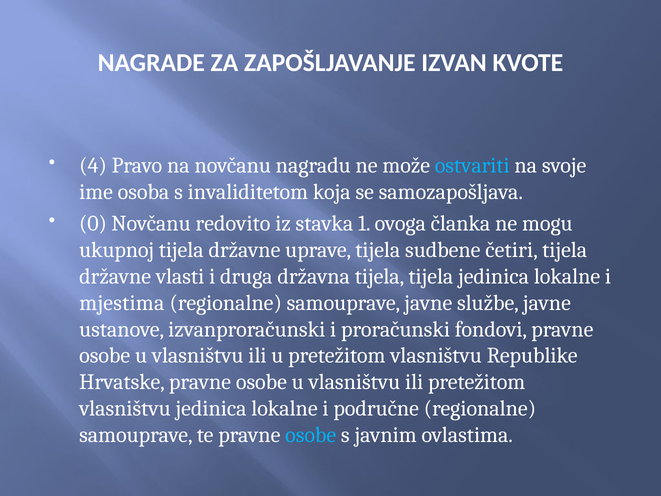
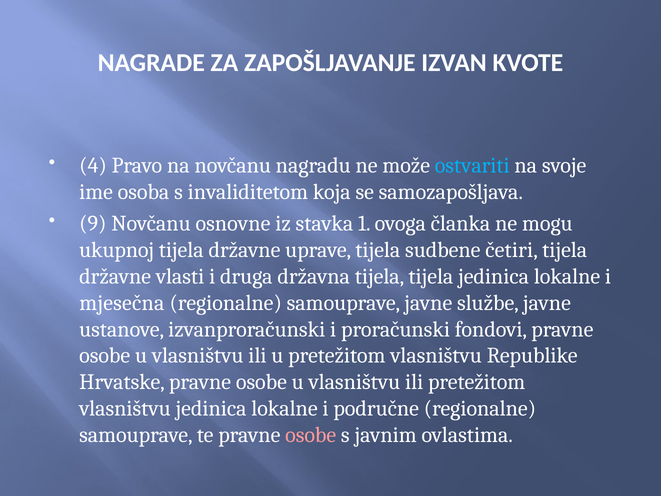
0: 0 -> 9 (93, 223)
redovito: redovito -> osnovne (233, 223)
mjestima: mjestima -> mjesečna (122, 303)
osobe colour: light blue -> pink (311, 435)
